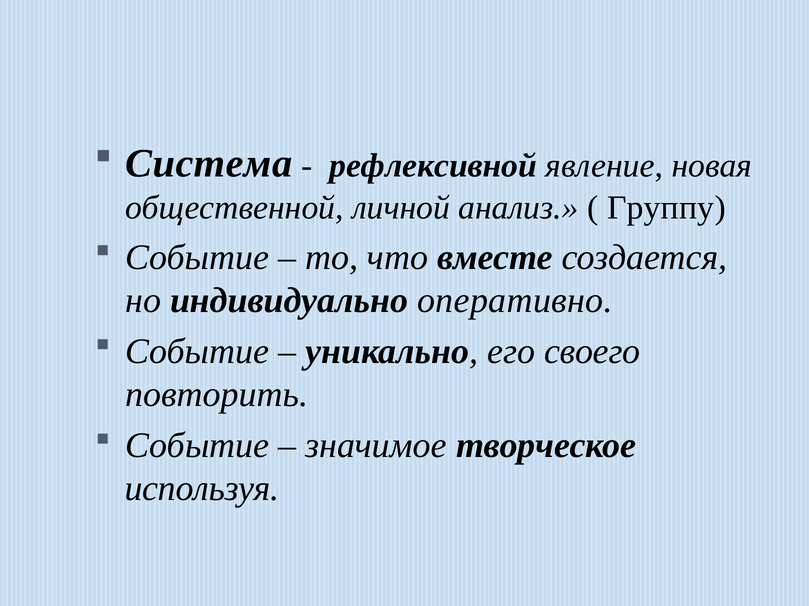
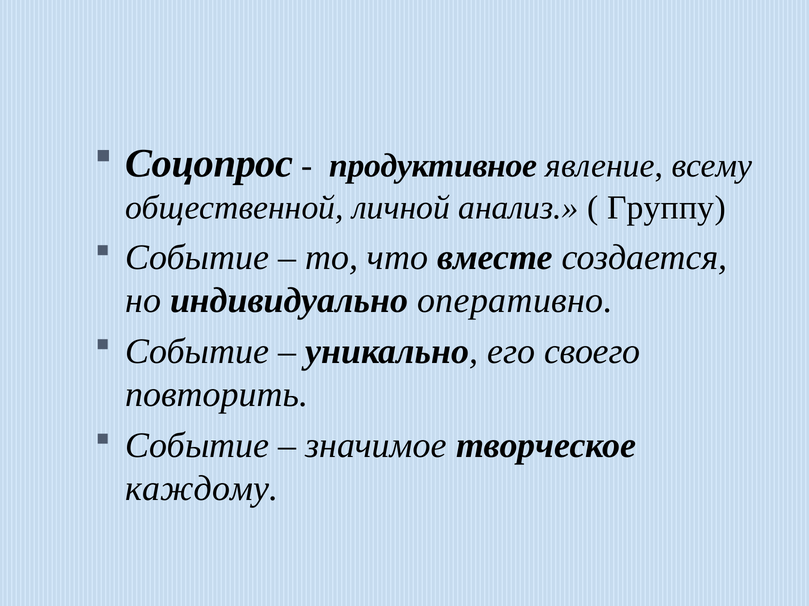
Система: Система -> Соцопрос (209, 164)
рефлексивной: рефлексивной -> продуктивное (433, 166)
новая: новая -> всему (712, 166)
используя: используя -> каждому (202, 489)
